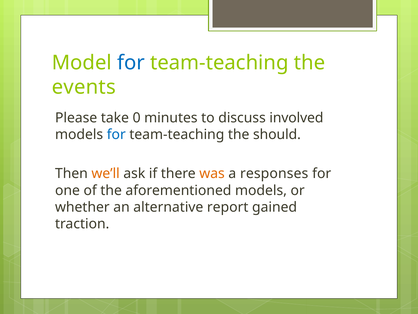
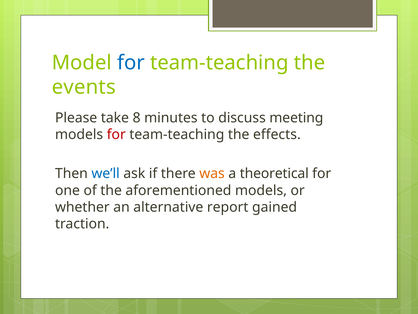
0: 0 -> 8 (137, 118)
involved: involved -> meeting (296, 118)
for colour: blue -> red (116, 134)
should: should -> effects (277, 134)
we’ll colour: orange -> blue (106, 173)
responses: responses -> theoretical (274, 173)
